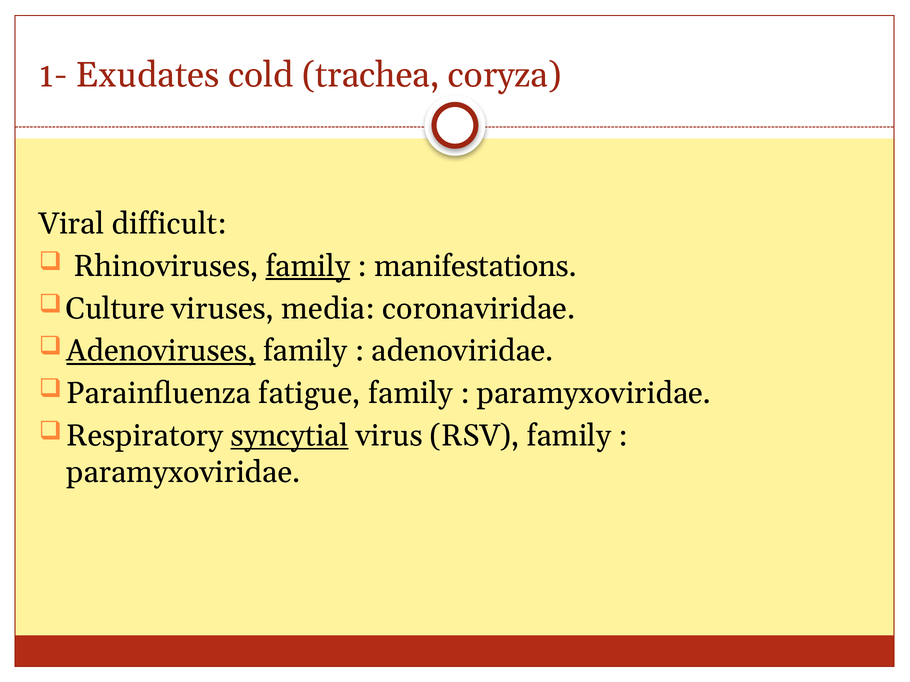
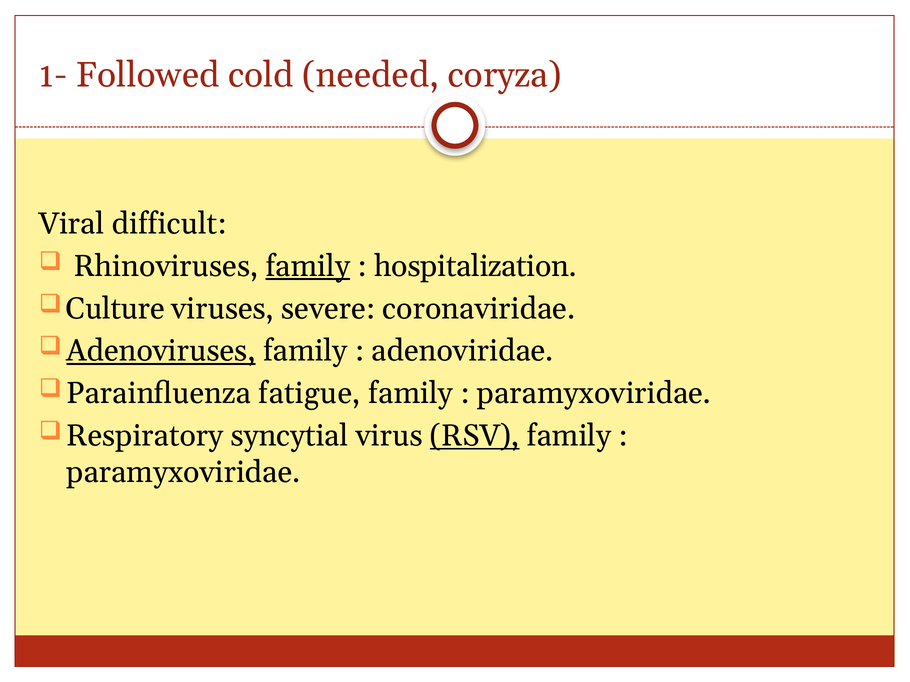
Exudates: Exudates -> Followed (148, 75)
trachea: trachea -> needed (371, 75)
manifestations: manifestations -> hospitalization (476, 266)
media: media -> severe (328, 309)
syncytial underline: present -> none (289, 436)
RSV underline: none -> present (475, 436)
